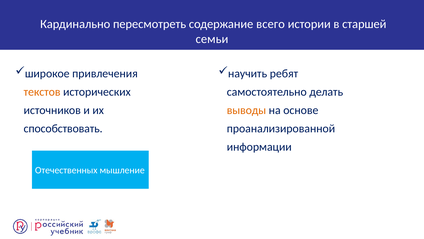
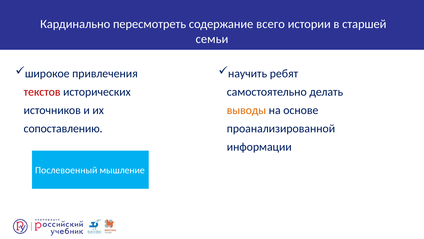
текстов colour: orange -> red (42, 92)
способствовать: способствовать -> сопоставлению (63, 128)
Отечественных: Отечественных -> Послевоенный (66, 170)
